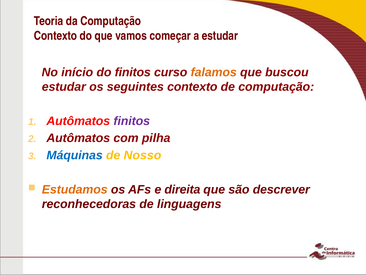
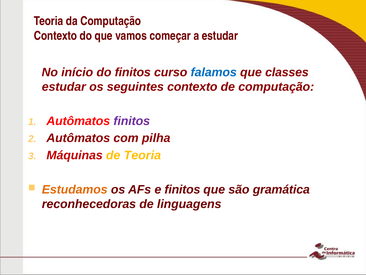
falamos colour: orange -> blue (214, 72)
buscou: buscou -> classes (287, 72)
Máquinas colour: blue -> red (75, 155)
de Nosso: Nosso -> Teoria (142, 155)
e direita: direita -> finitos (182, 189)
descrever: descrever -> gramática (281, 189)
